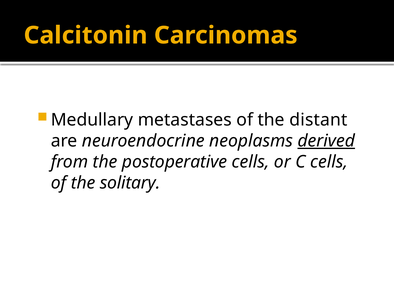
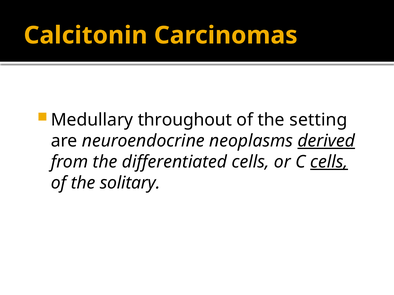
metastases: metastases -> throughout (185, 120)
distant: distant -> setting (318, 120)
postoperative: postoperative -> differentiated (175, 162)
cells underline: none -> present (329, 162)
